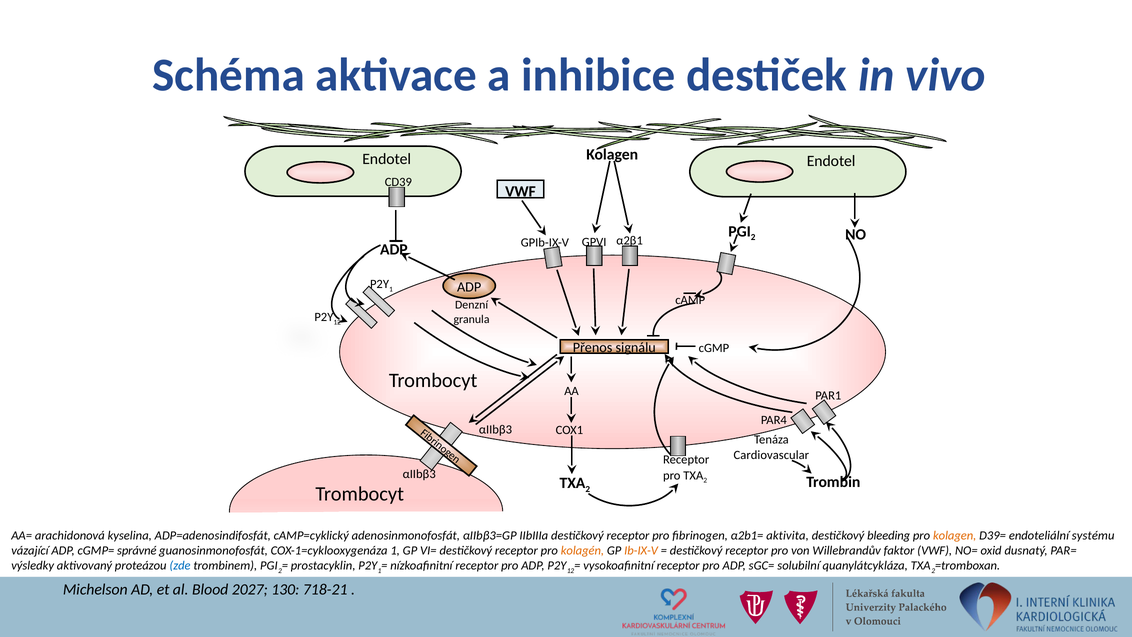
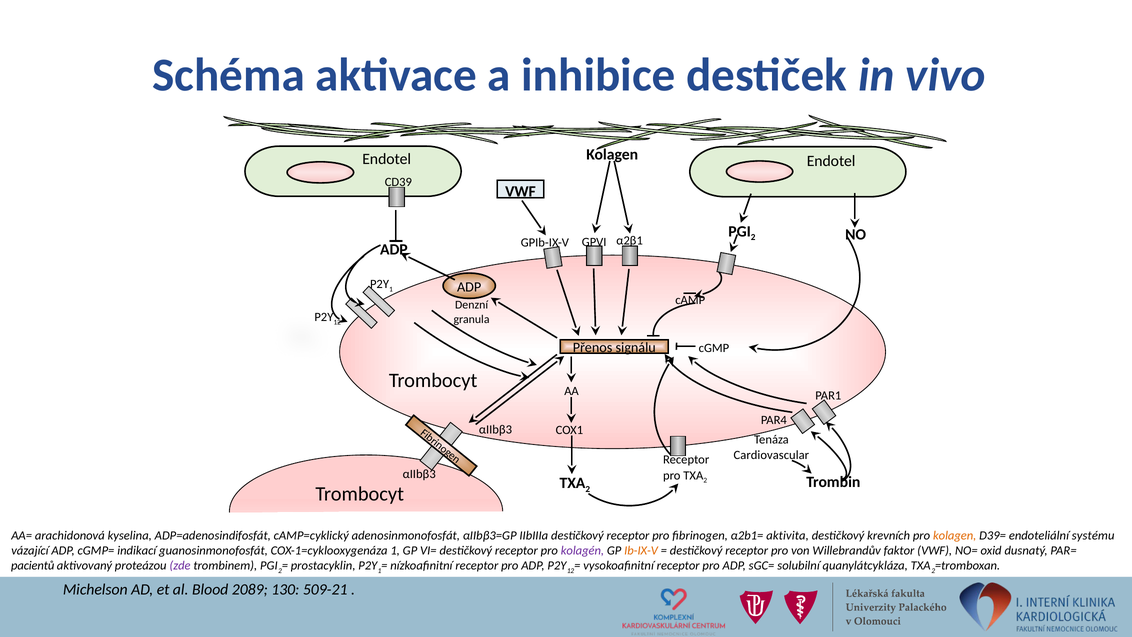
bleeding: bleeding -> krevních (889, 535)
správné: správné -> indikací (137, 550)
kolagén colour: orange -> purple (582, 550)
výsledky: výsledky -> pacientů (33, 565)
zde colour: blue -> purple (180, 565)
2027: 2027 -> 2089 (250, 589)
718-21: 718-21 -> 509-21 (325, 589)
